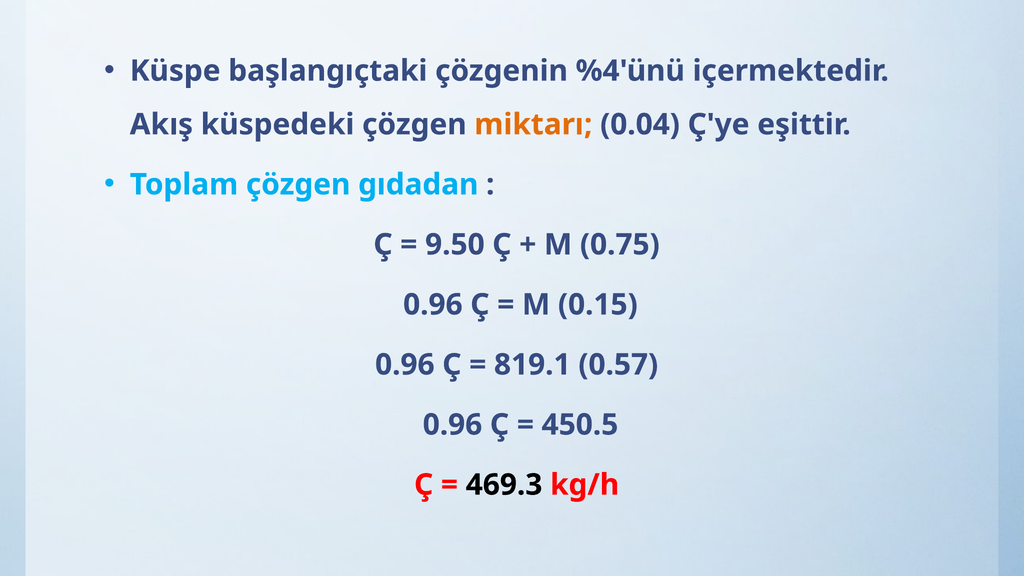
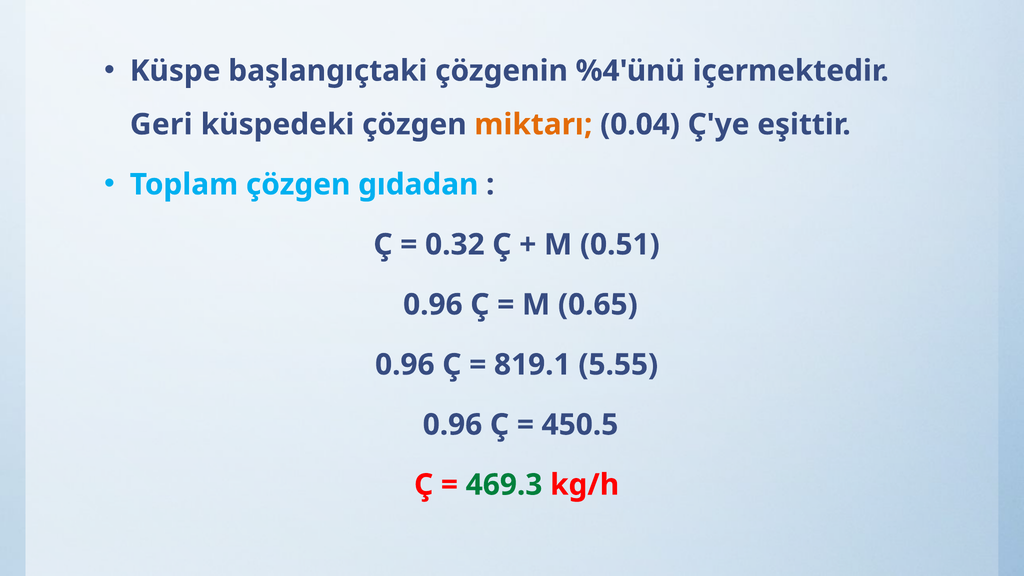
Akış: Akış -> Geri (161, 125)
9.50: 9.50 -> 0.32 (455, 245)
0.75: 0.75 -> 0.51 (620, 245)
0.15: 0.15 -> 0.65 (598, 305)
0.57: 0.57 -> 5.55 (618, 365)
469.3 colour: black -> green (504, 485)
